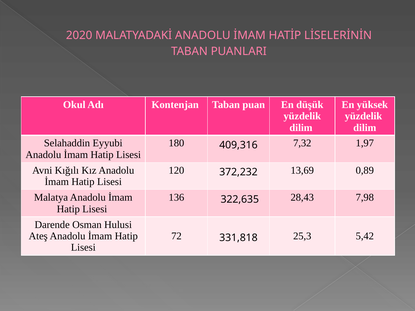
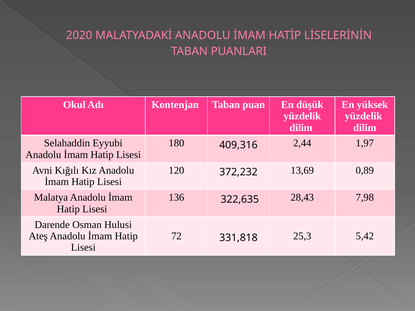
7,32: 7,32 -> 2,44 (302, 143)
